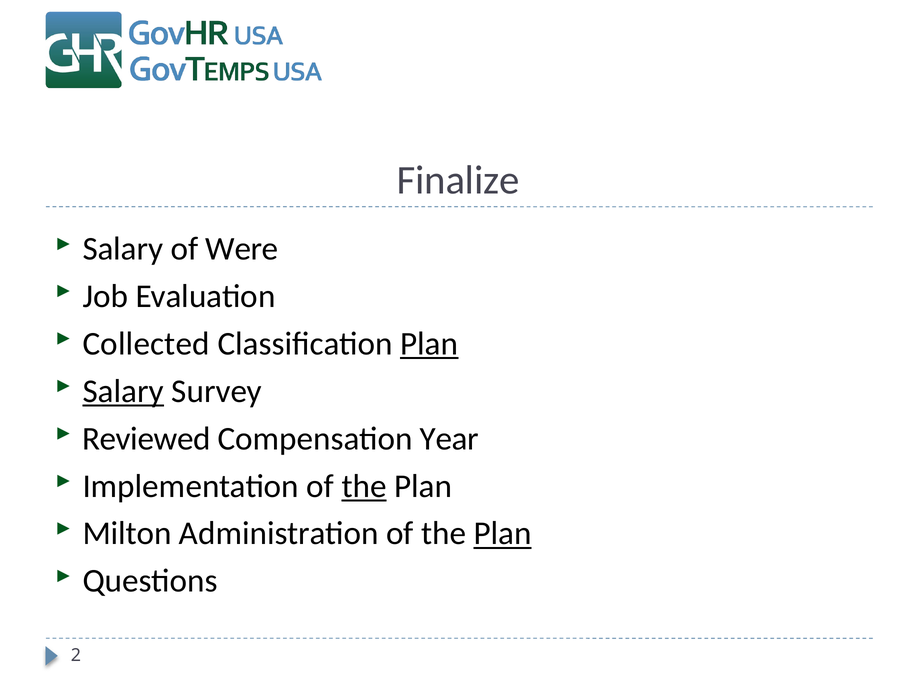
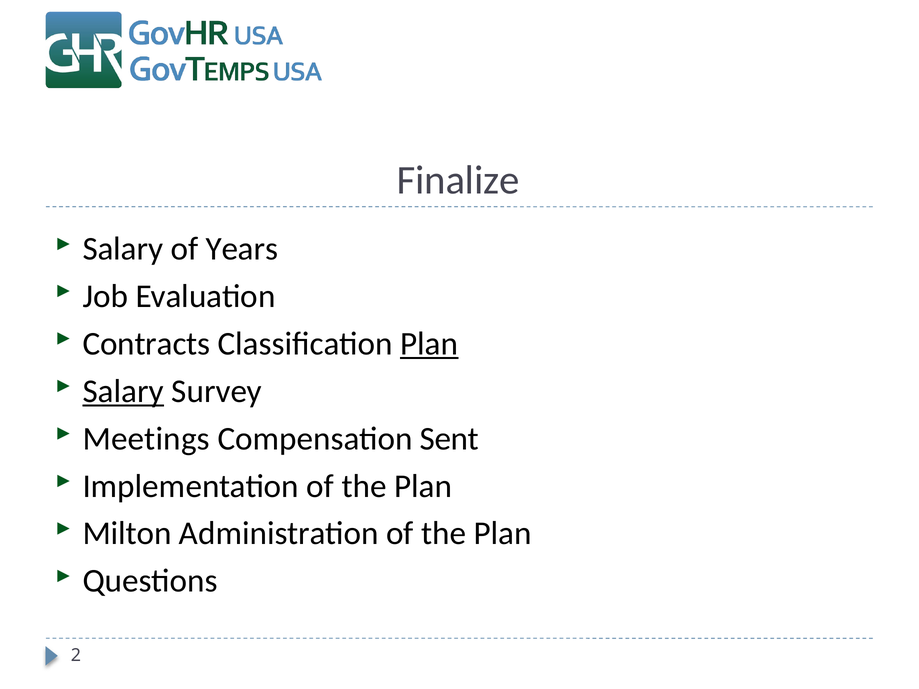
Were: Were -> Years (242, 249)
Collected: Collected -> Contracts (146, 344)
Reviewed: Reviewed -> Meetings (146, 439)
Year: Year -> Sent (449, 439)
the underline: present -> none (364, 486)
Plan underline: present -> none (503, 534)
